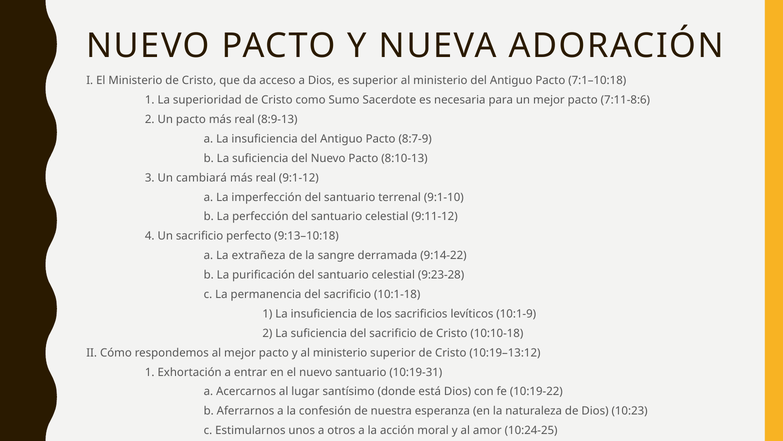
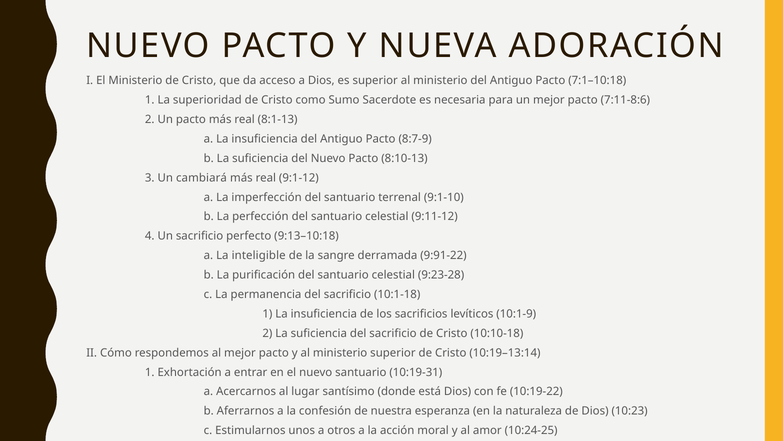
8:9-13: 8:9-13 -> 8:1-13 (278, 119)
extrañeza: extrañeza -> inteligible (259, 255)
9:14-22: 9:14-22 -> 9:91-22 (443, 255)
10:19–13:12: 10:19–13:12 -> 10:19–13:14 (505, 352)
